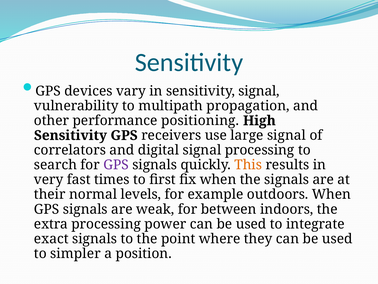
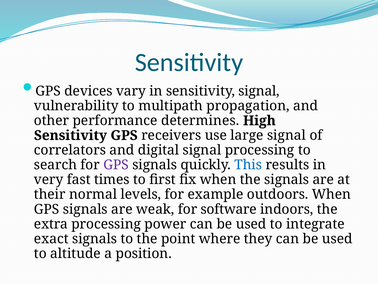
positioning: positioning -> determines (200, 120)
This colour: orange -> blue (248, 165)
between: between -> software (229, 209)
simpler: simpler -> altitude (75, 253)
